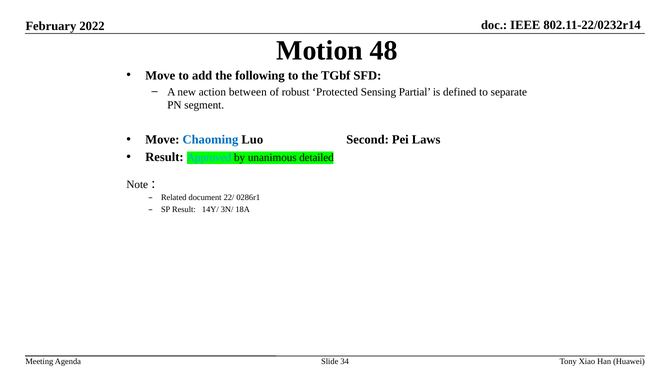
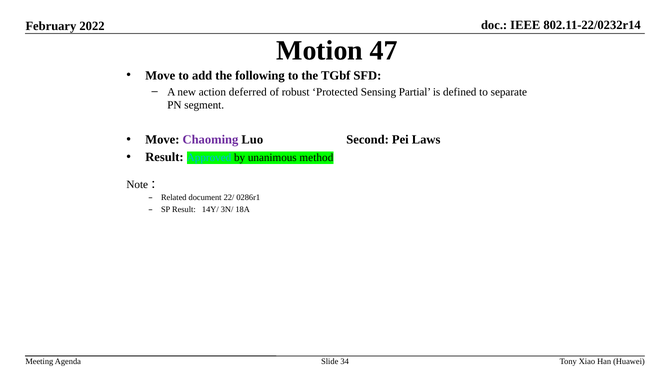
48: 48 -> 47 (384, 51)
between: between -> deferred (248, 92)
Chaoming colour: blue -> purple (210, 140)
detailed: detailed -> method (316, 158)
